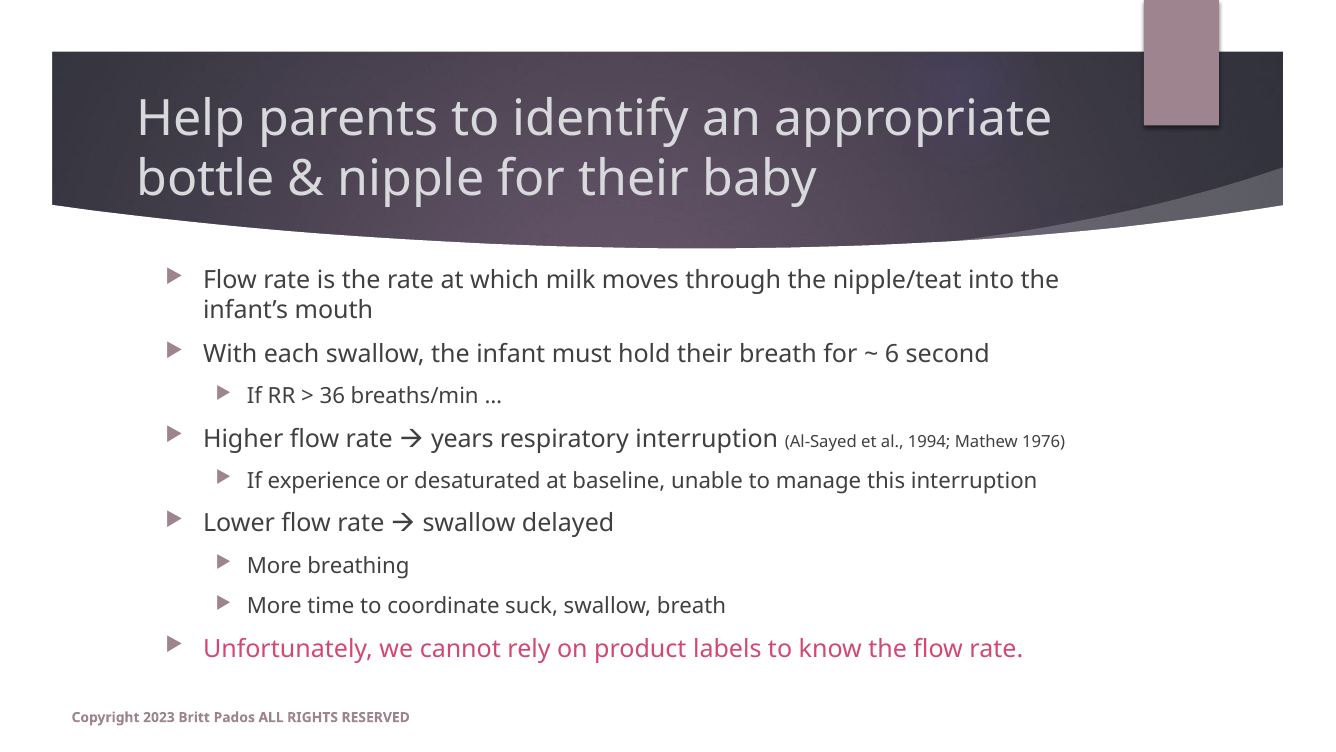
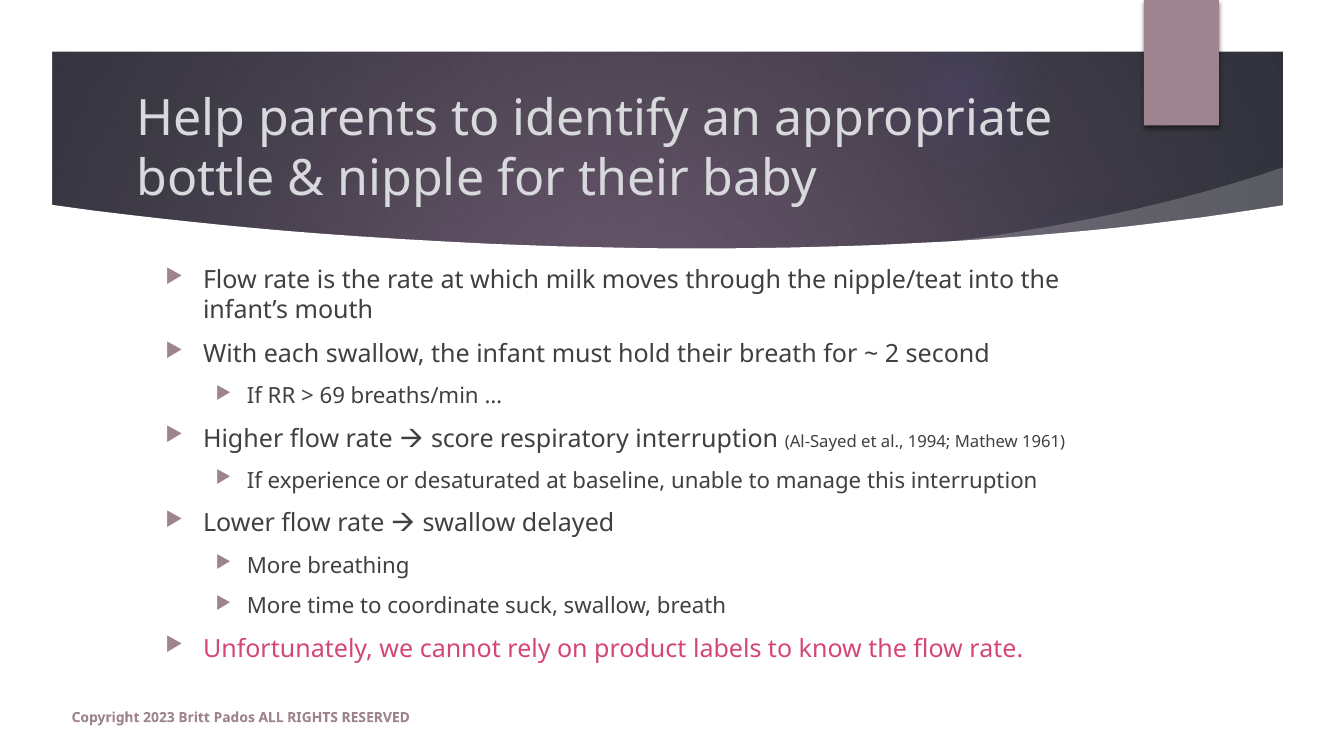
6: 6 -> 2 (892, 354)
36: 36 -> 69 (332, 396)
years: years -> score (462, 439)
1976: 1976 -> 1961 (1044, 441)
